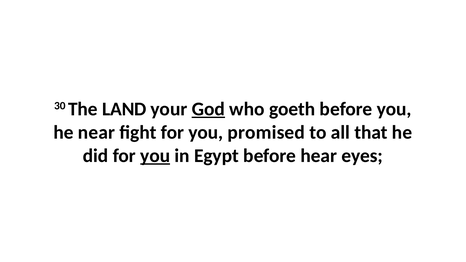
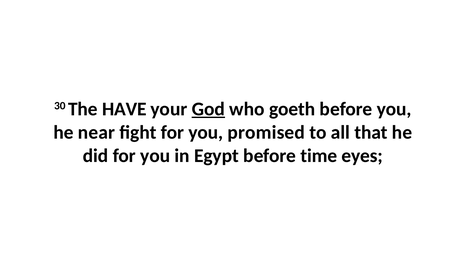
LAND: LAND -> HAVE (124, 109)
you underline: present -> none (155, 156)
hear: hear -> time (319, 156)
